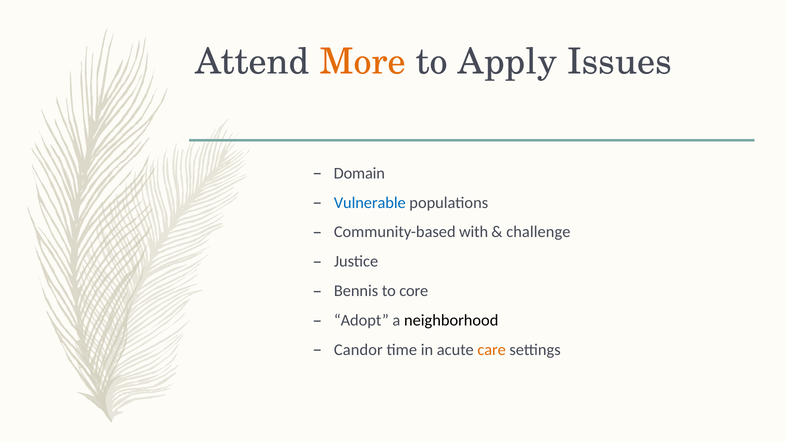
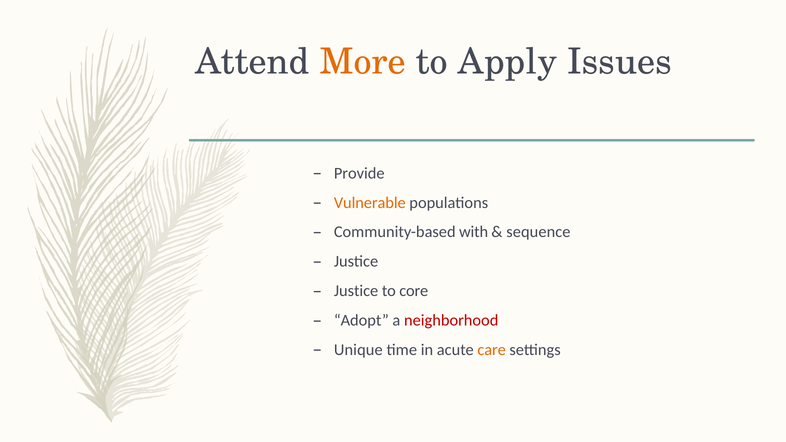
Domain: Domain -> Provide (359, 173)
Vulnerable colour: blue -> orange (370, 203)
challenge: challenge -> sequence (538, 232)
Bennis: Bennis -> Justice (356, 291)
neighborhood colour: black -> red (451, 320)
Candor: Candor -> Unique (358, 350)
